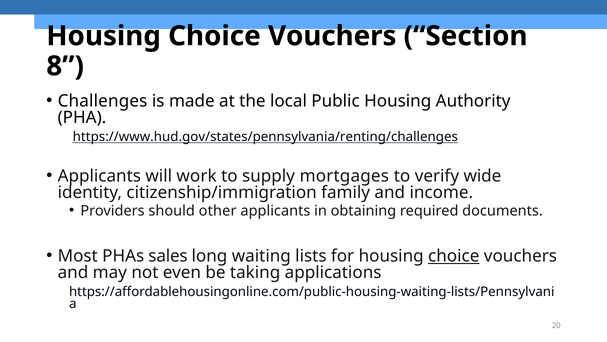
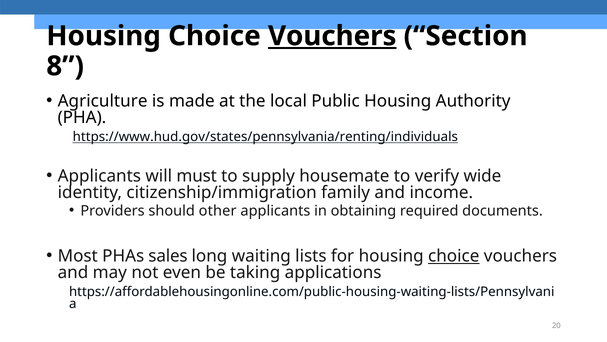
Vouchers underline: none -> present (332, 36)
Challenges: Challenges -> Agriculture (103, 101)
https://www.hud.gov/states/pennsylvania/renting/challenges: https://www.hud.gov/states/pennsylvania/renting/challenges -> https://www.hud.gov/states/pennsylvania/renting/individuals (265, 137)
work: work -> must (197, 176)
mortgages: mortgages -> housemate (344, 176)
